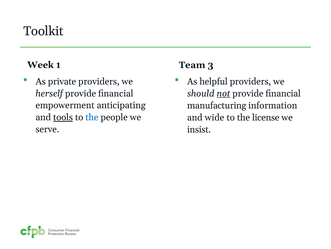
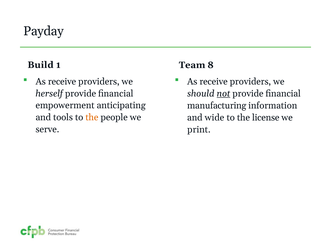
Toolkit: Toolkit -> Payday (43, 31)
Week: Week -> Build (40, 65)
3: 3 -> 8 (211, 65)
private: private -> receive (62, 81)
helpful: helpful -> receive (214, 81)
tools underline: present -> none (63, 117)
the colour: blue -> orange (92, 117)
insist: insist -> print (199, 129)
